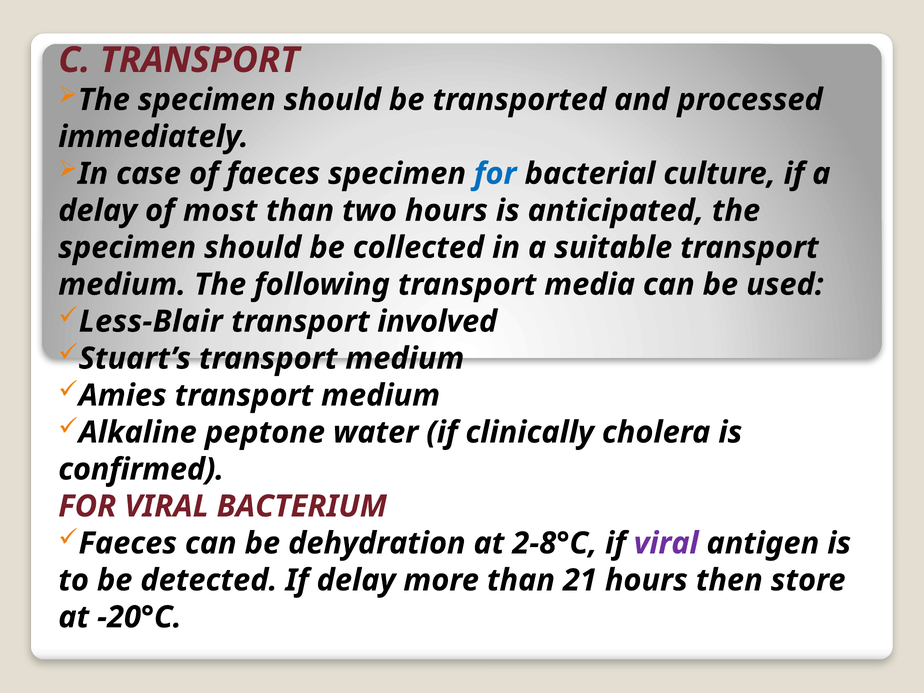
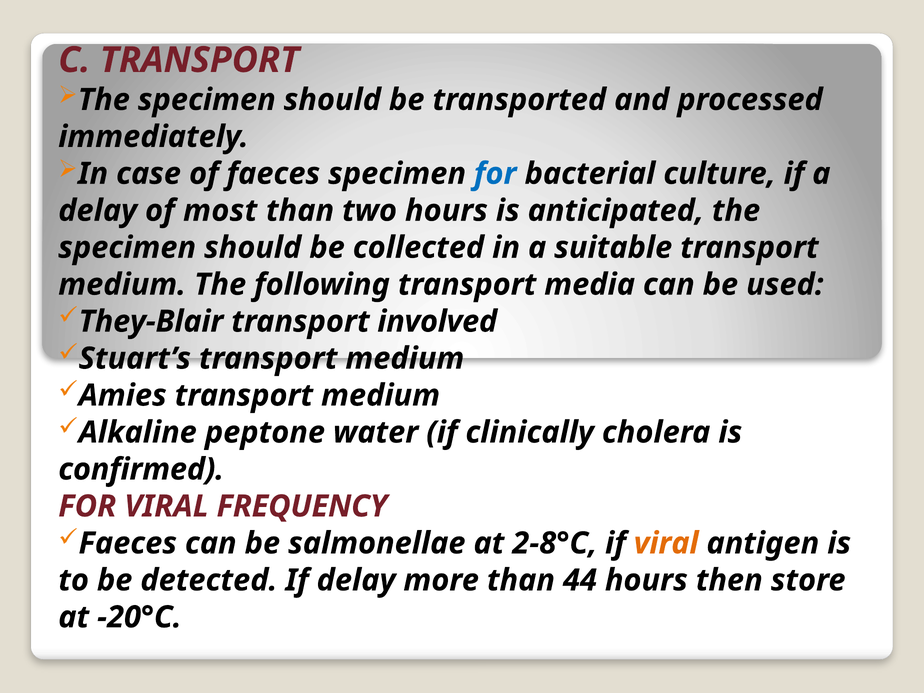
Less-Blair: Less-Blair -> They-Blair (151, 322)
BACTERIUM: BACTERIUM -> FREQUENCY (302, 506)
dehydration: dehydration -> salmonellae (377, 543)
viral colour: purple -> orange (666, 543)
21: 21 -> 44 (580, 580)
